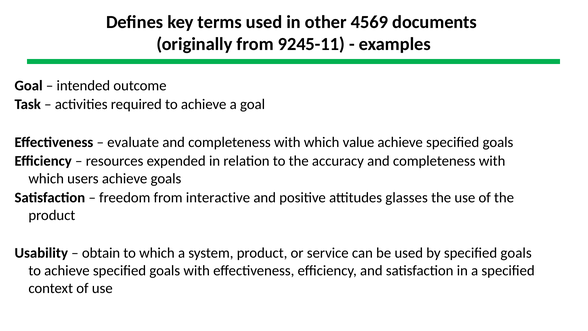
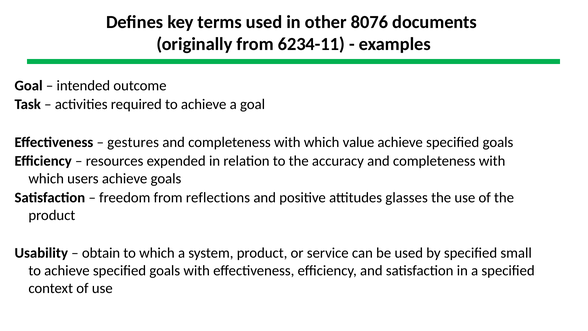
4569: 4569 -> 8076 (369, 22)
9245-11: 9245-11 -> 6234-11 (311, 44)
evaluate: evaluate -> gestures (133, 142)
interactive: interactive -> reflections (218, 198)
by specified goals: goals -> small (516, 253)
